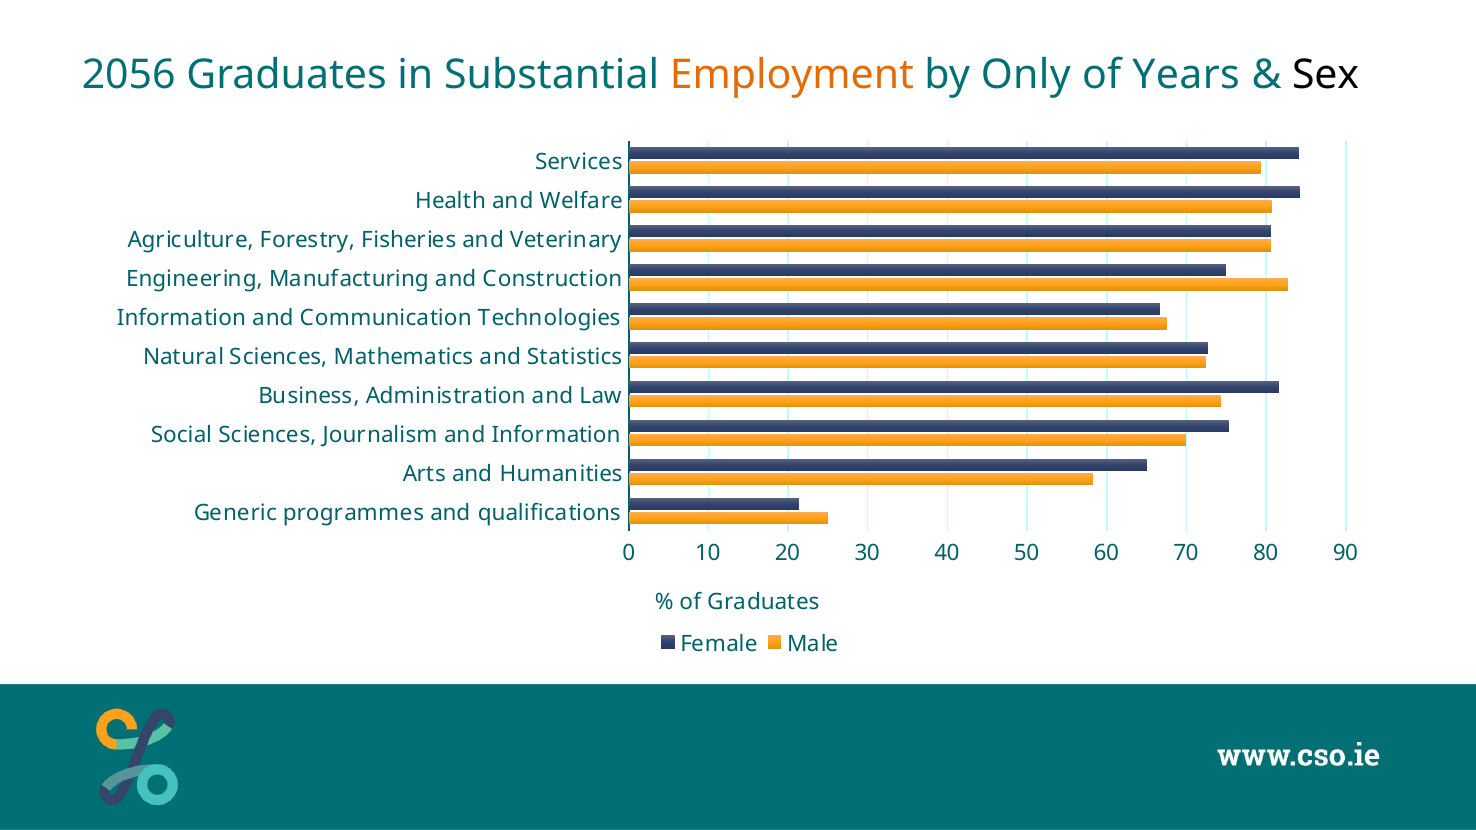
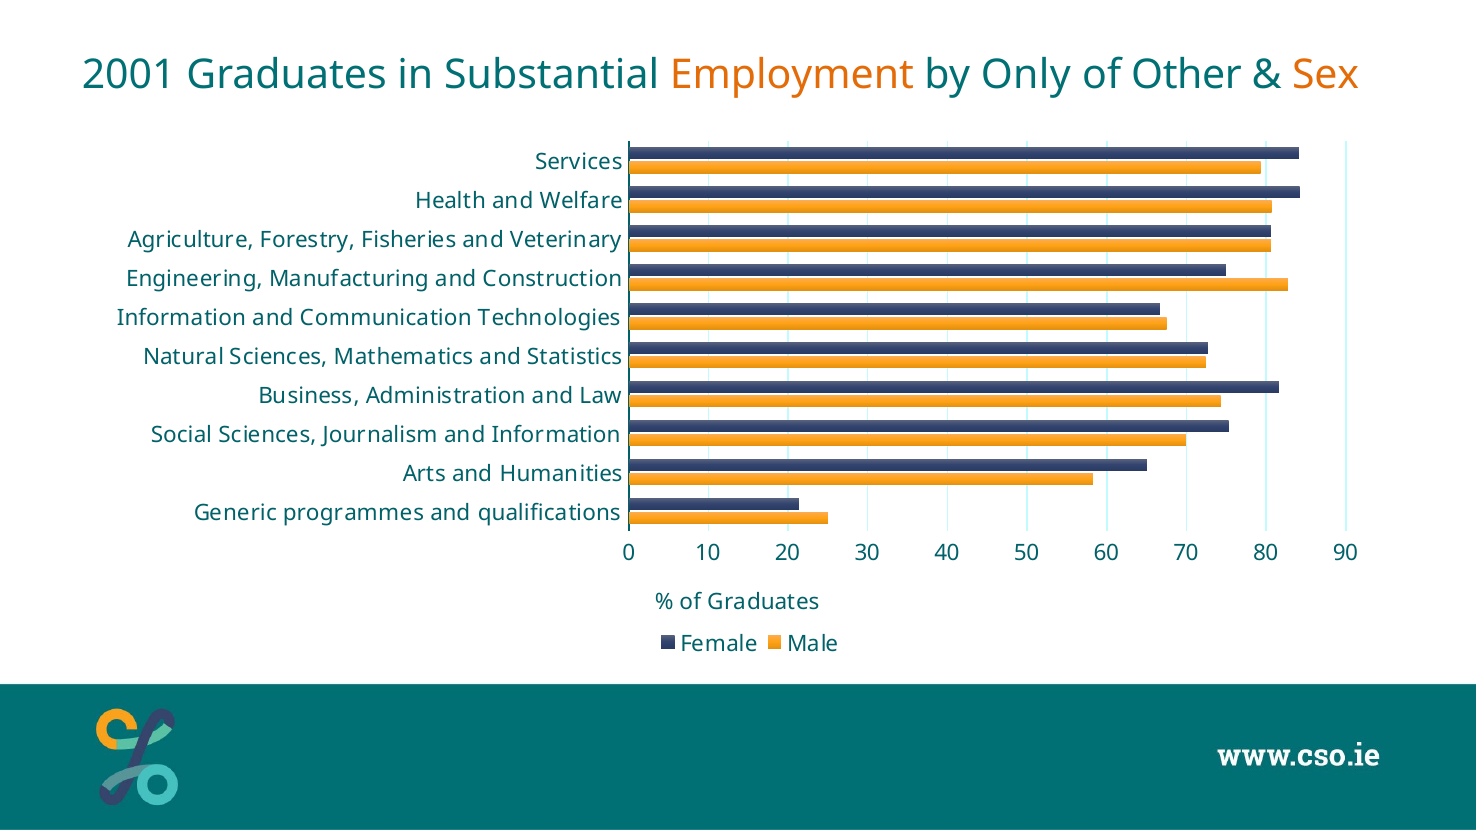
2056: 2056 -> 2001 (129, 75)
Years: Years -> Other (1187, 75)
Sex colour: black -> orange (1326, 75)
